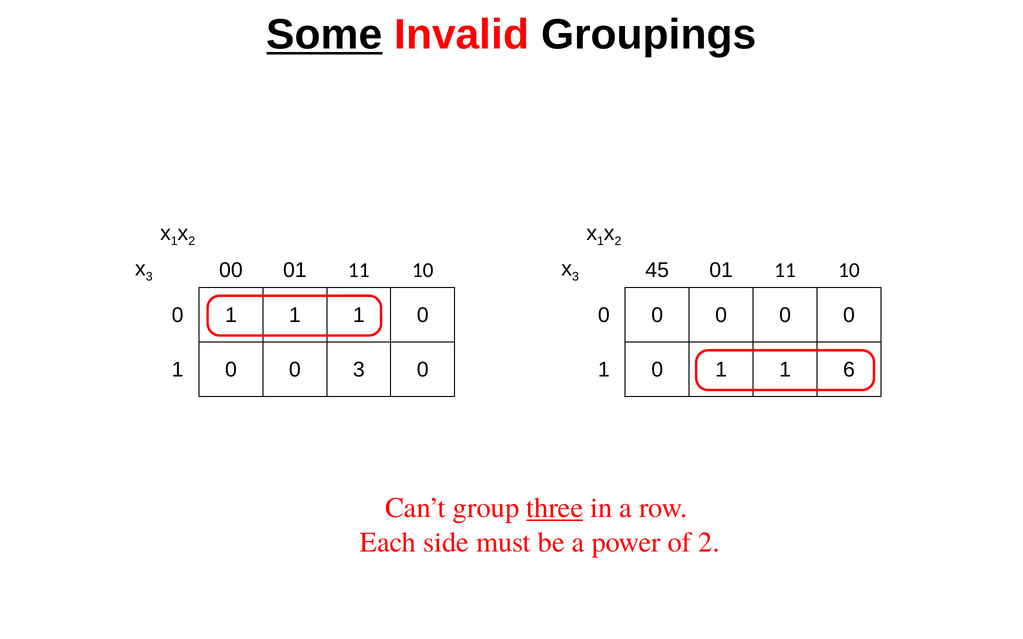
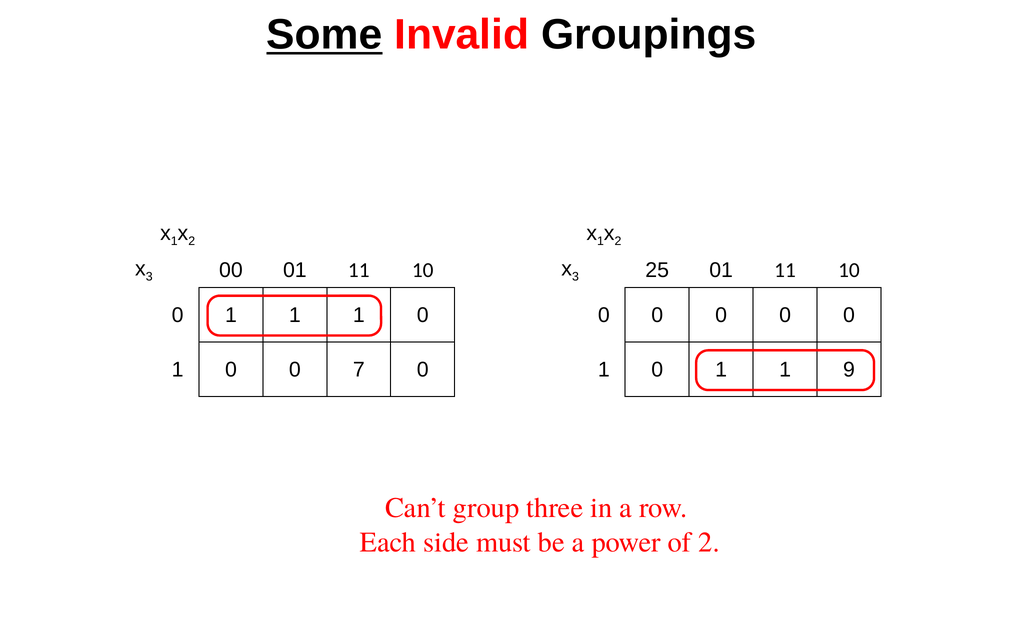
45: 45 -> 25 (657, 270)
0 3: 3 -> 7 (359, 370)
6: 6 -> 9 (849, 370)
three underline: present -> none (555, 508)
